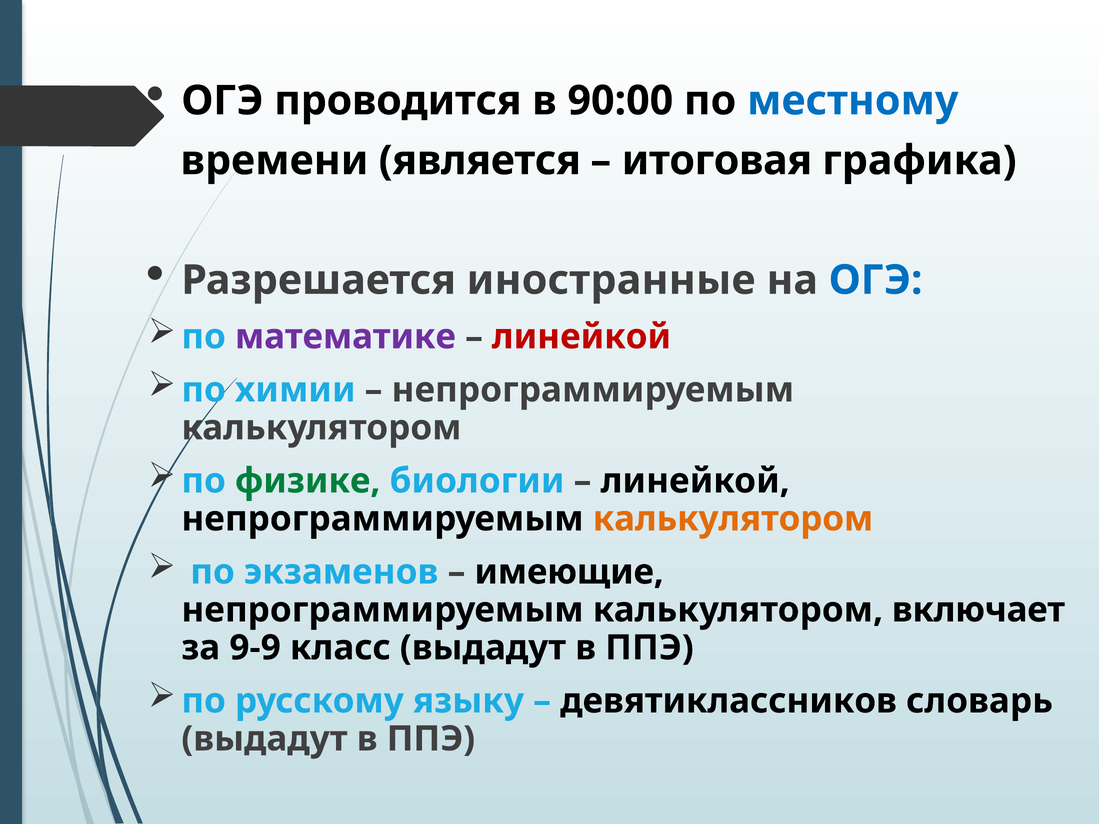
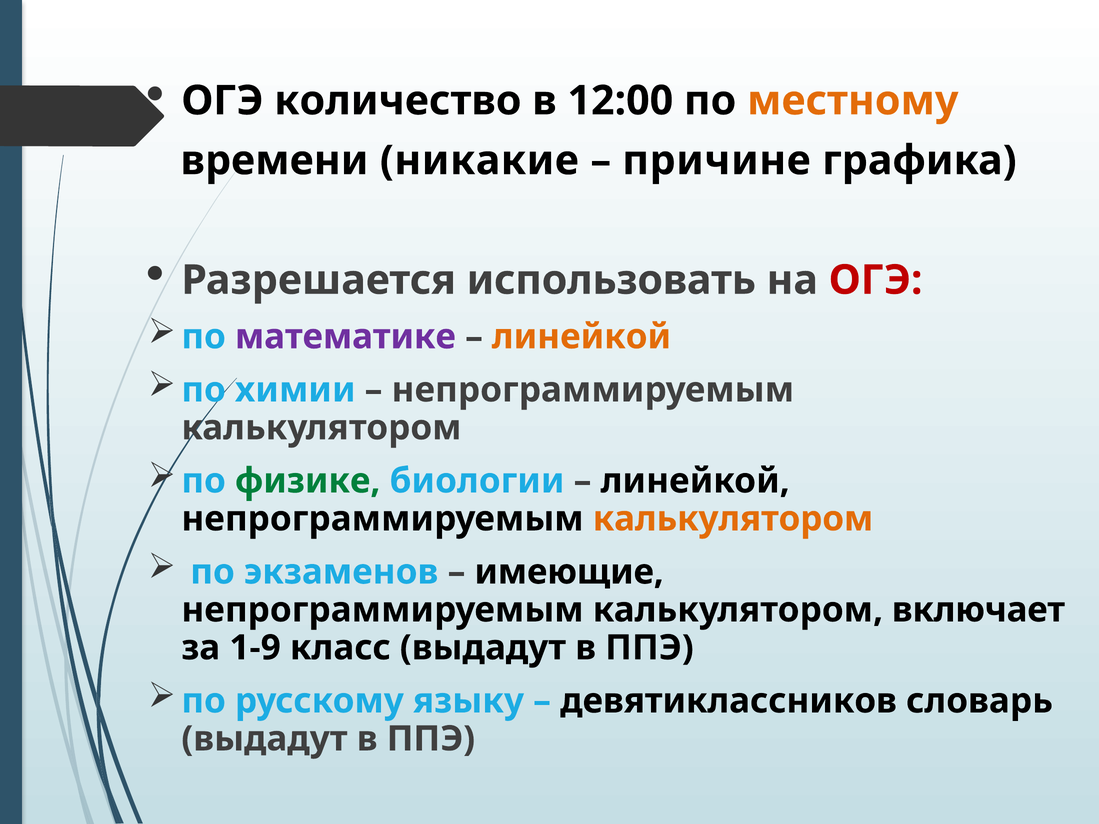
проводится: проводится -> количество (398, 101)
90:00: 90:00 -> 12:00 (620, 101)
местному colour: blue -> orange (853, 101)
является: является -> никакие (479, 161)
итоговая: итоговая -> причине (716, 161)
иностранные: иностранные -> использовать (611, 280)
ОГЭ colour: blue -> red (876, 280)
линейкой colour: red -> orange (581, 337)
9-9: 9-9 -> 1-9 (255, 648)
